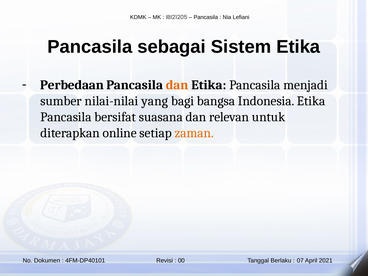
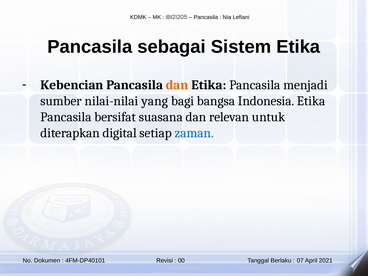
Perbedaan: Perbedaan -> Kebencian (72, 85)
online: online -> digital (120, 133)
zaman colour: orange -> blue (194, 133)
